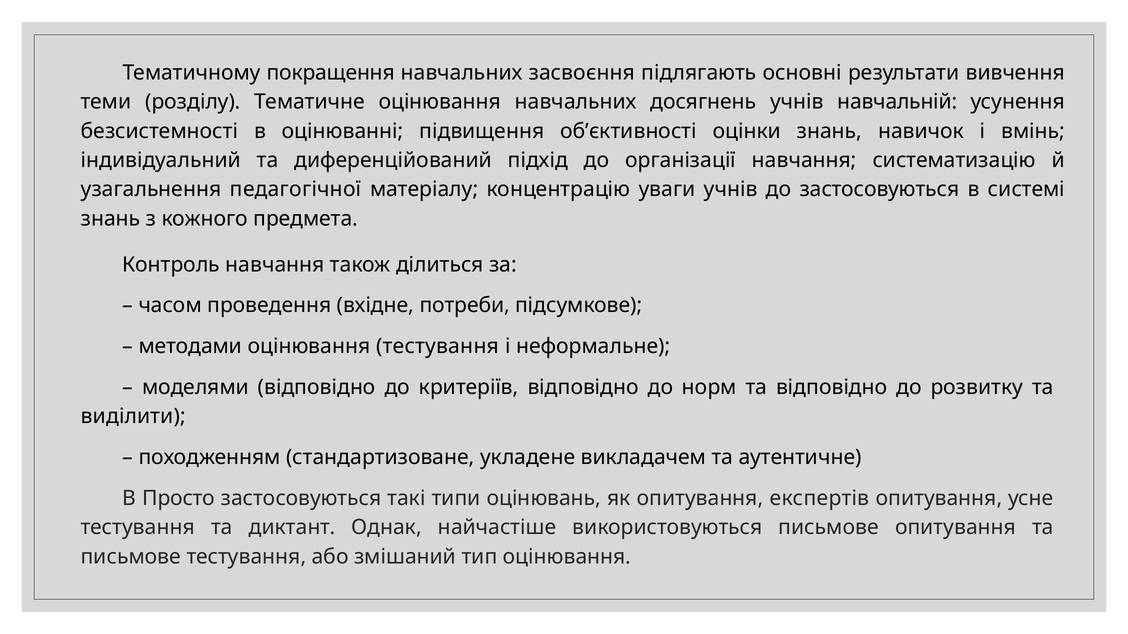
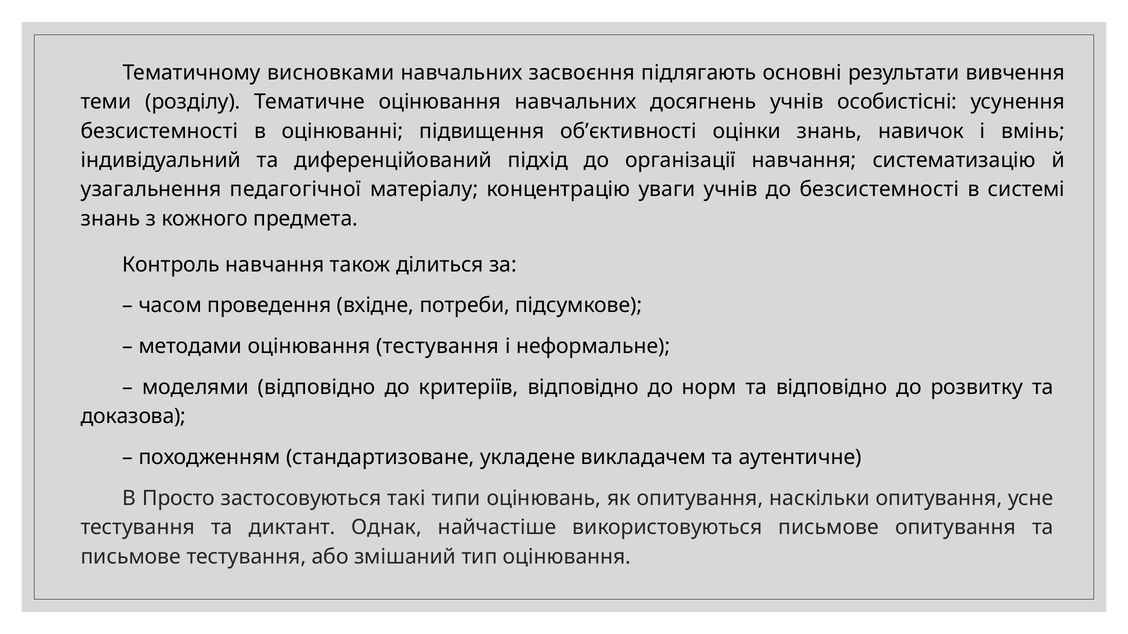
покращення: покращення -> висновками (331, 73)
навчальній: навчальній -> особистісні (897, 102)
до застосовуються: застосовуються -> безсистемності (879, 190)
виділити: виділити -> доказова (133, 417)
експертів: експертів -> наскільки (820, 499)
